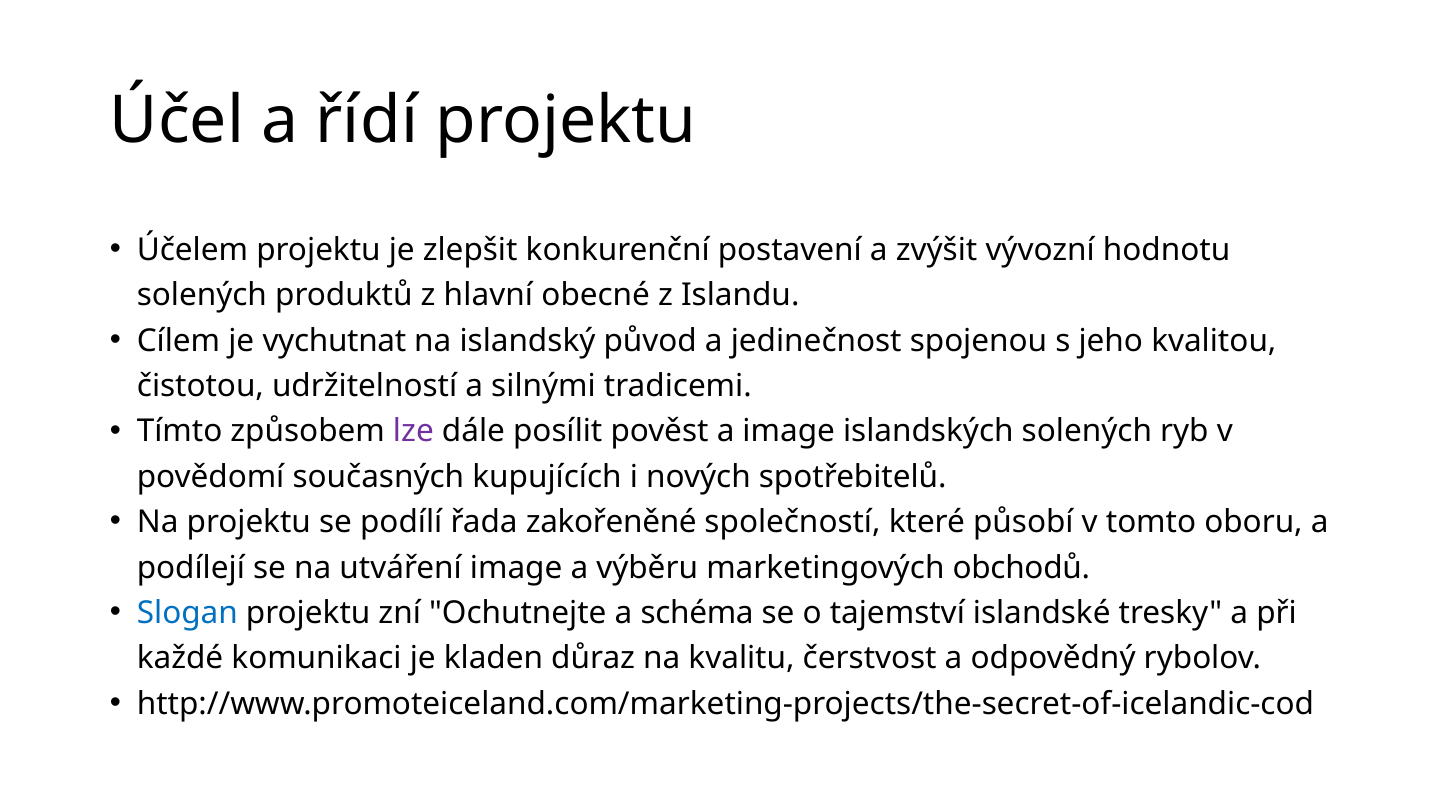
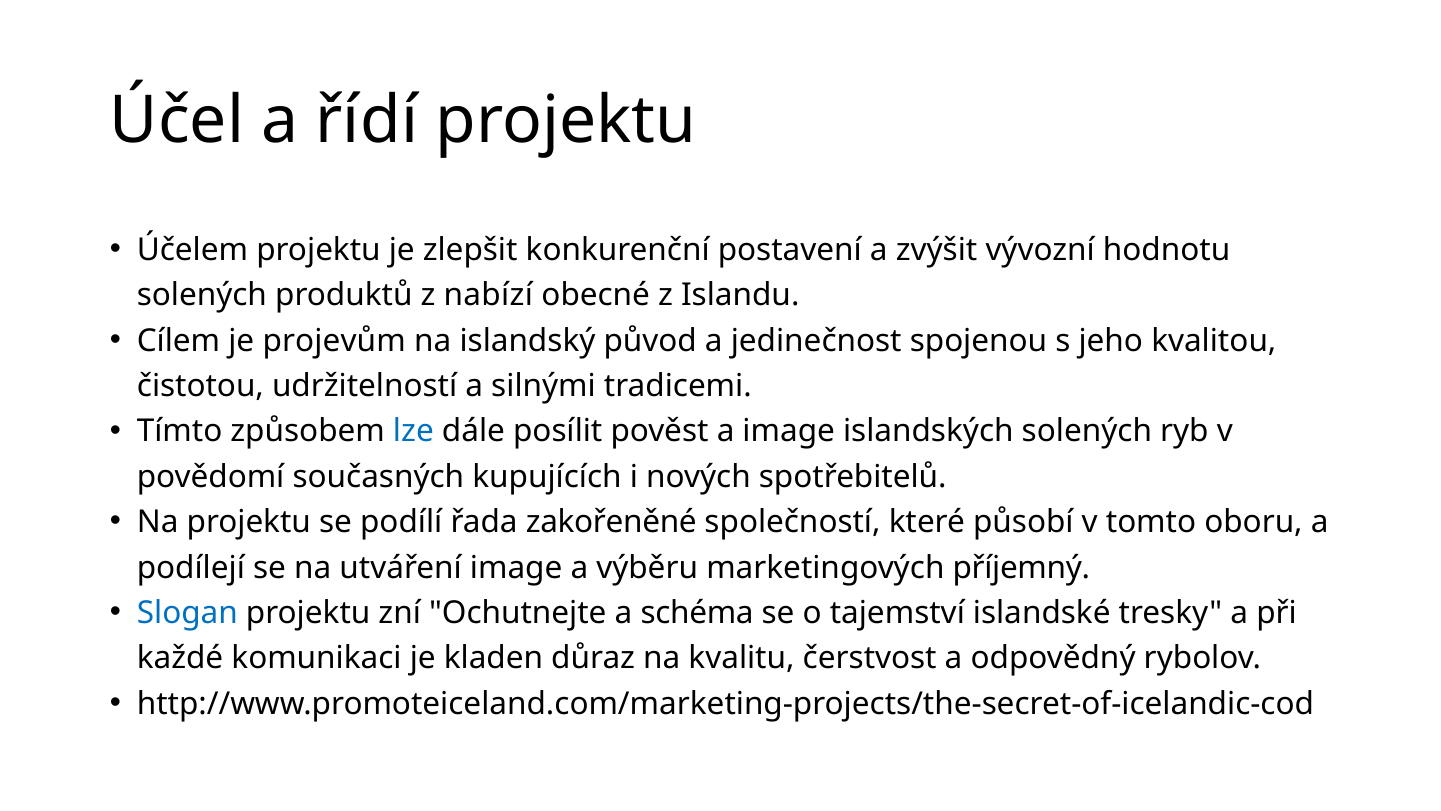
hlavní: hlavní -> nabízí (488, 295)
vychutnat: vychutnat -> projevům (334, 341)
lze colour: purple -> blue (413, 431)
obchodů: obchodů -> příjemný (1021, 567)
